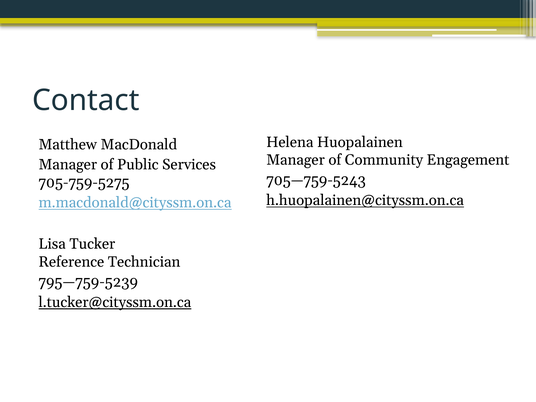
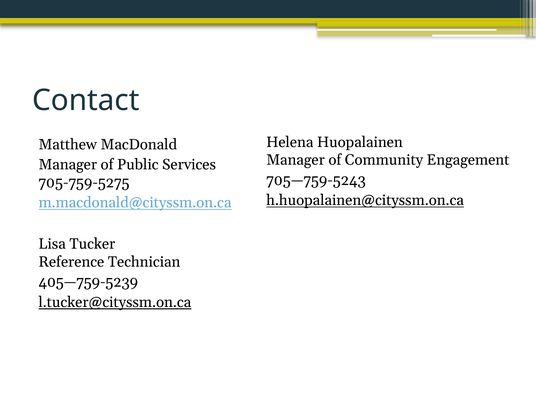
795—759-5239: 795—759-5239 -> 405—759-5239 (88, 282)
